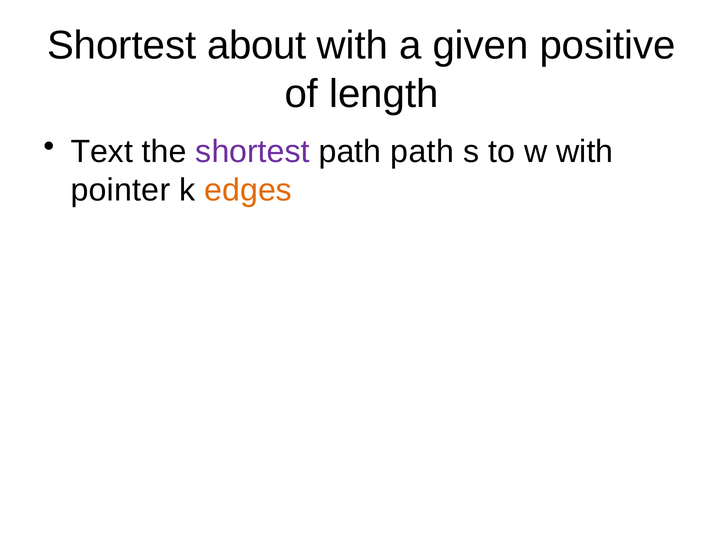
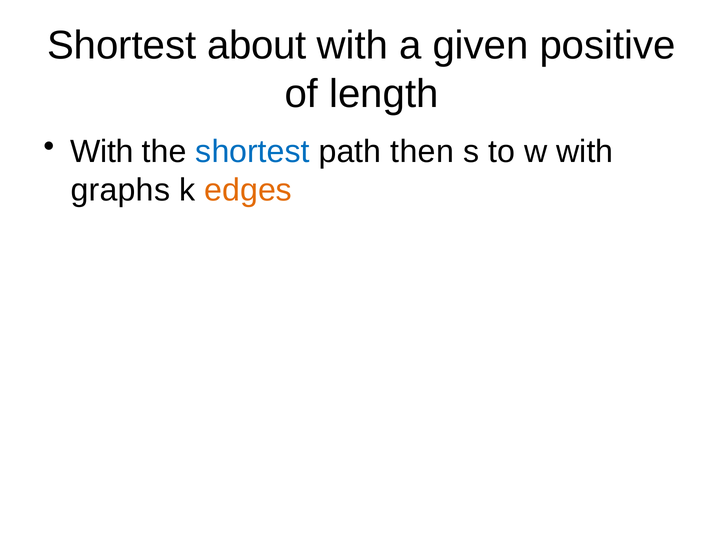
Text: Text -> With (102, 152)
shortest colour: purple -> blue (253, 152)
path path: path -> then (422, 152)
pointer: pointer -> graphs (120, 190)
